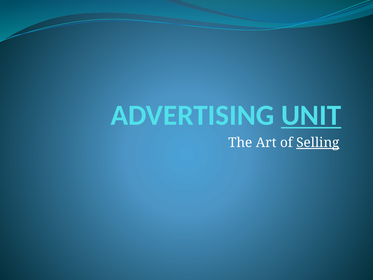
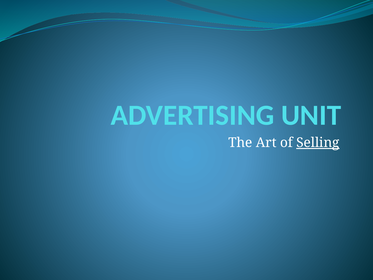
UNIT underline: present -> none (311, 115)
